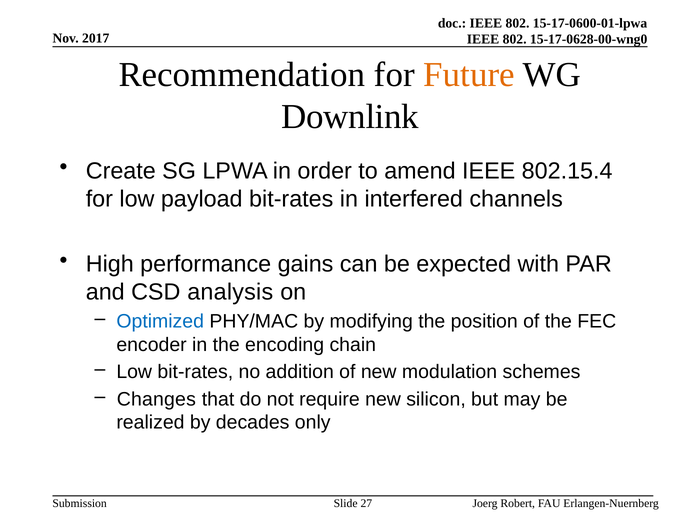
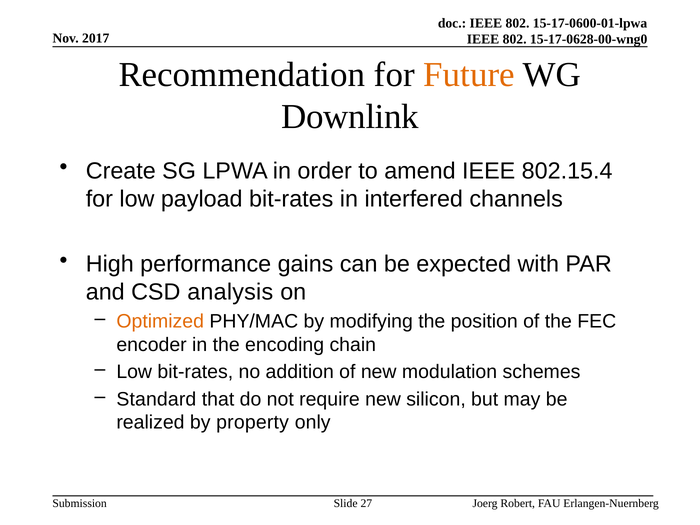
Optimized colour: blue -> orange (160, 321)
Changes: Changes -> Standard (156, 399)
decades: decades -> property (253, 423)
